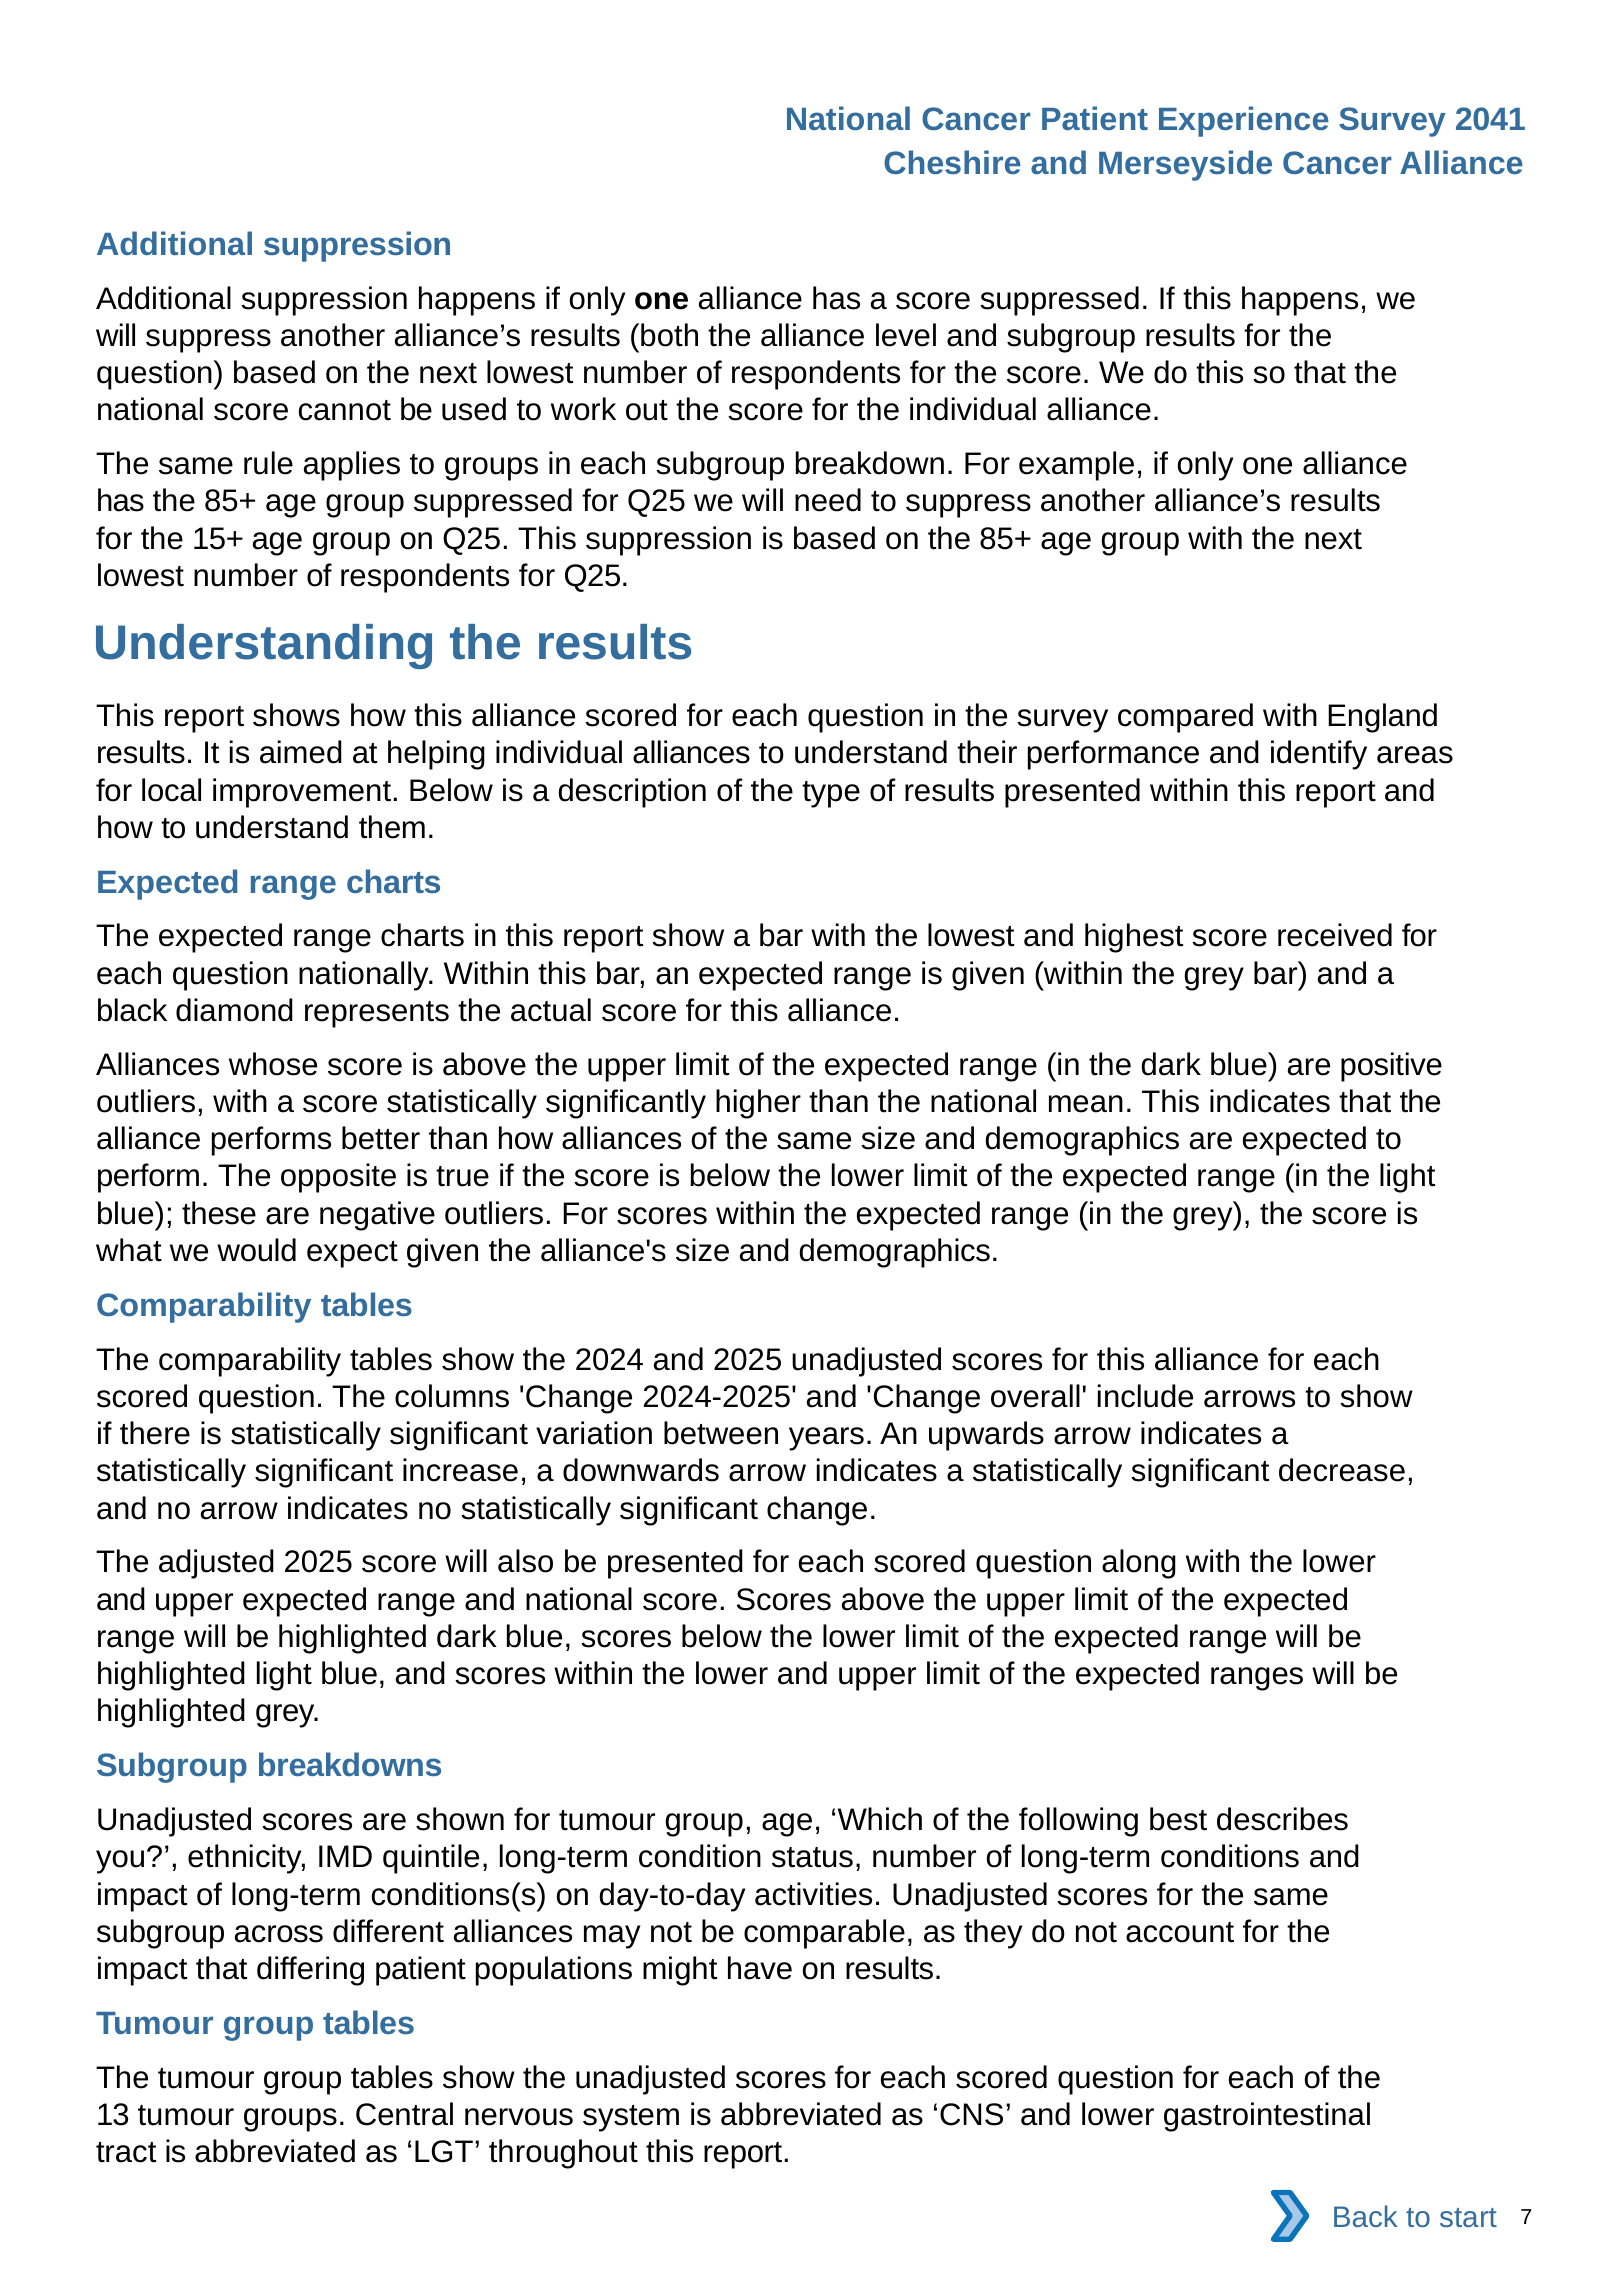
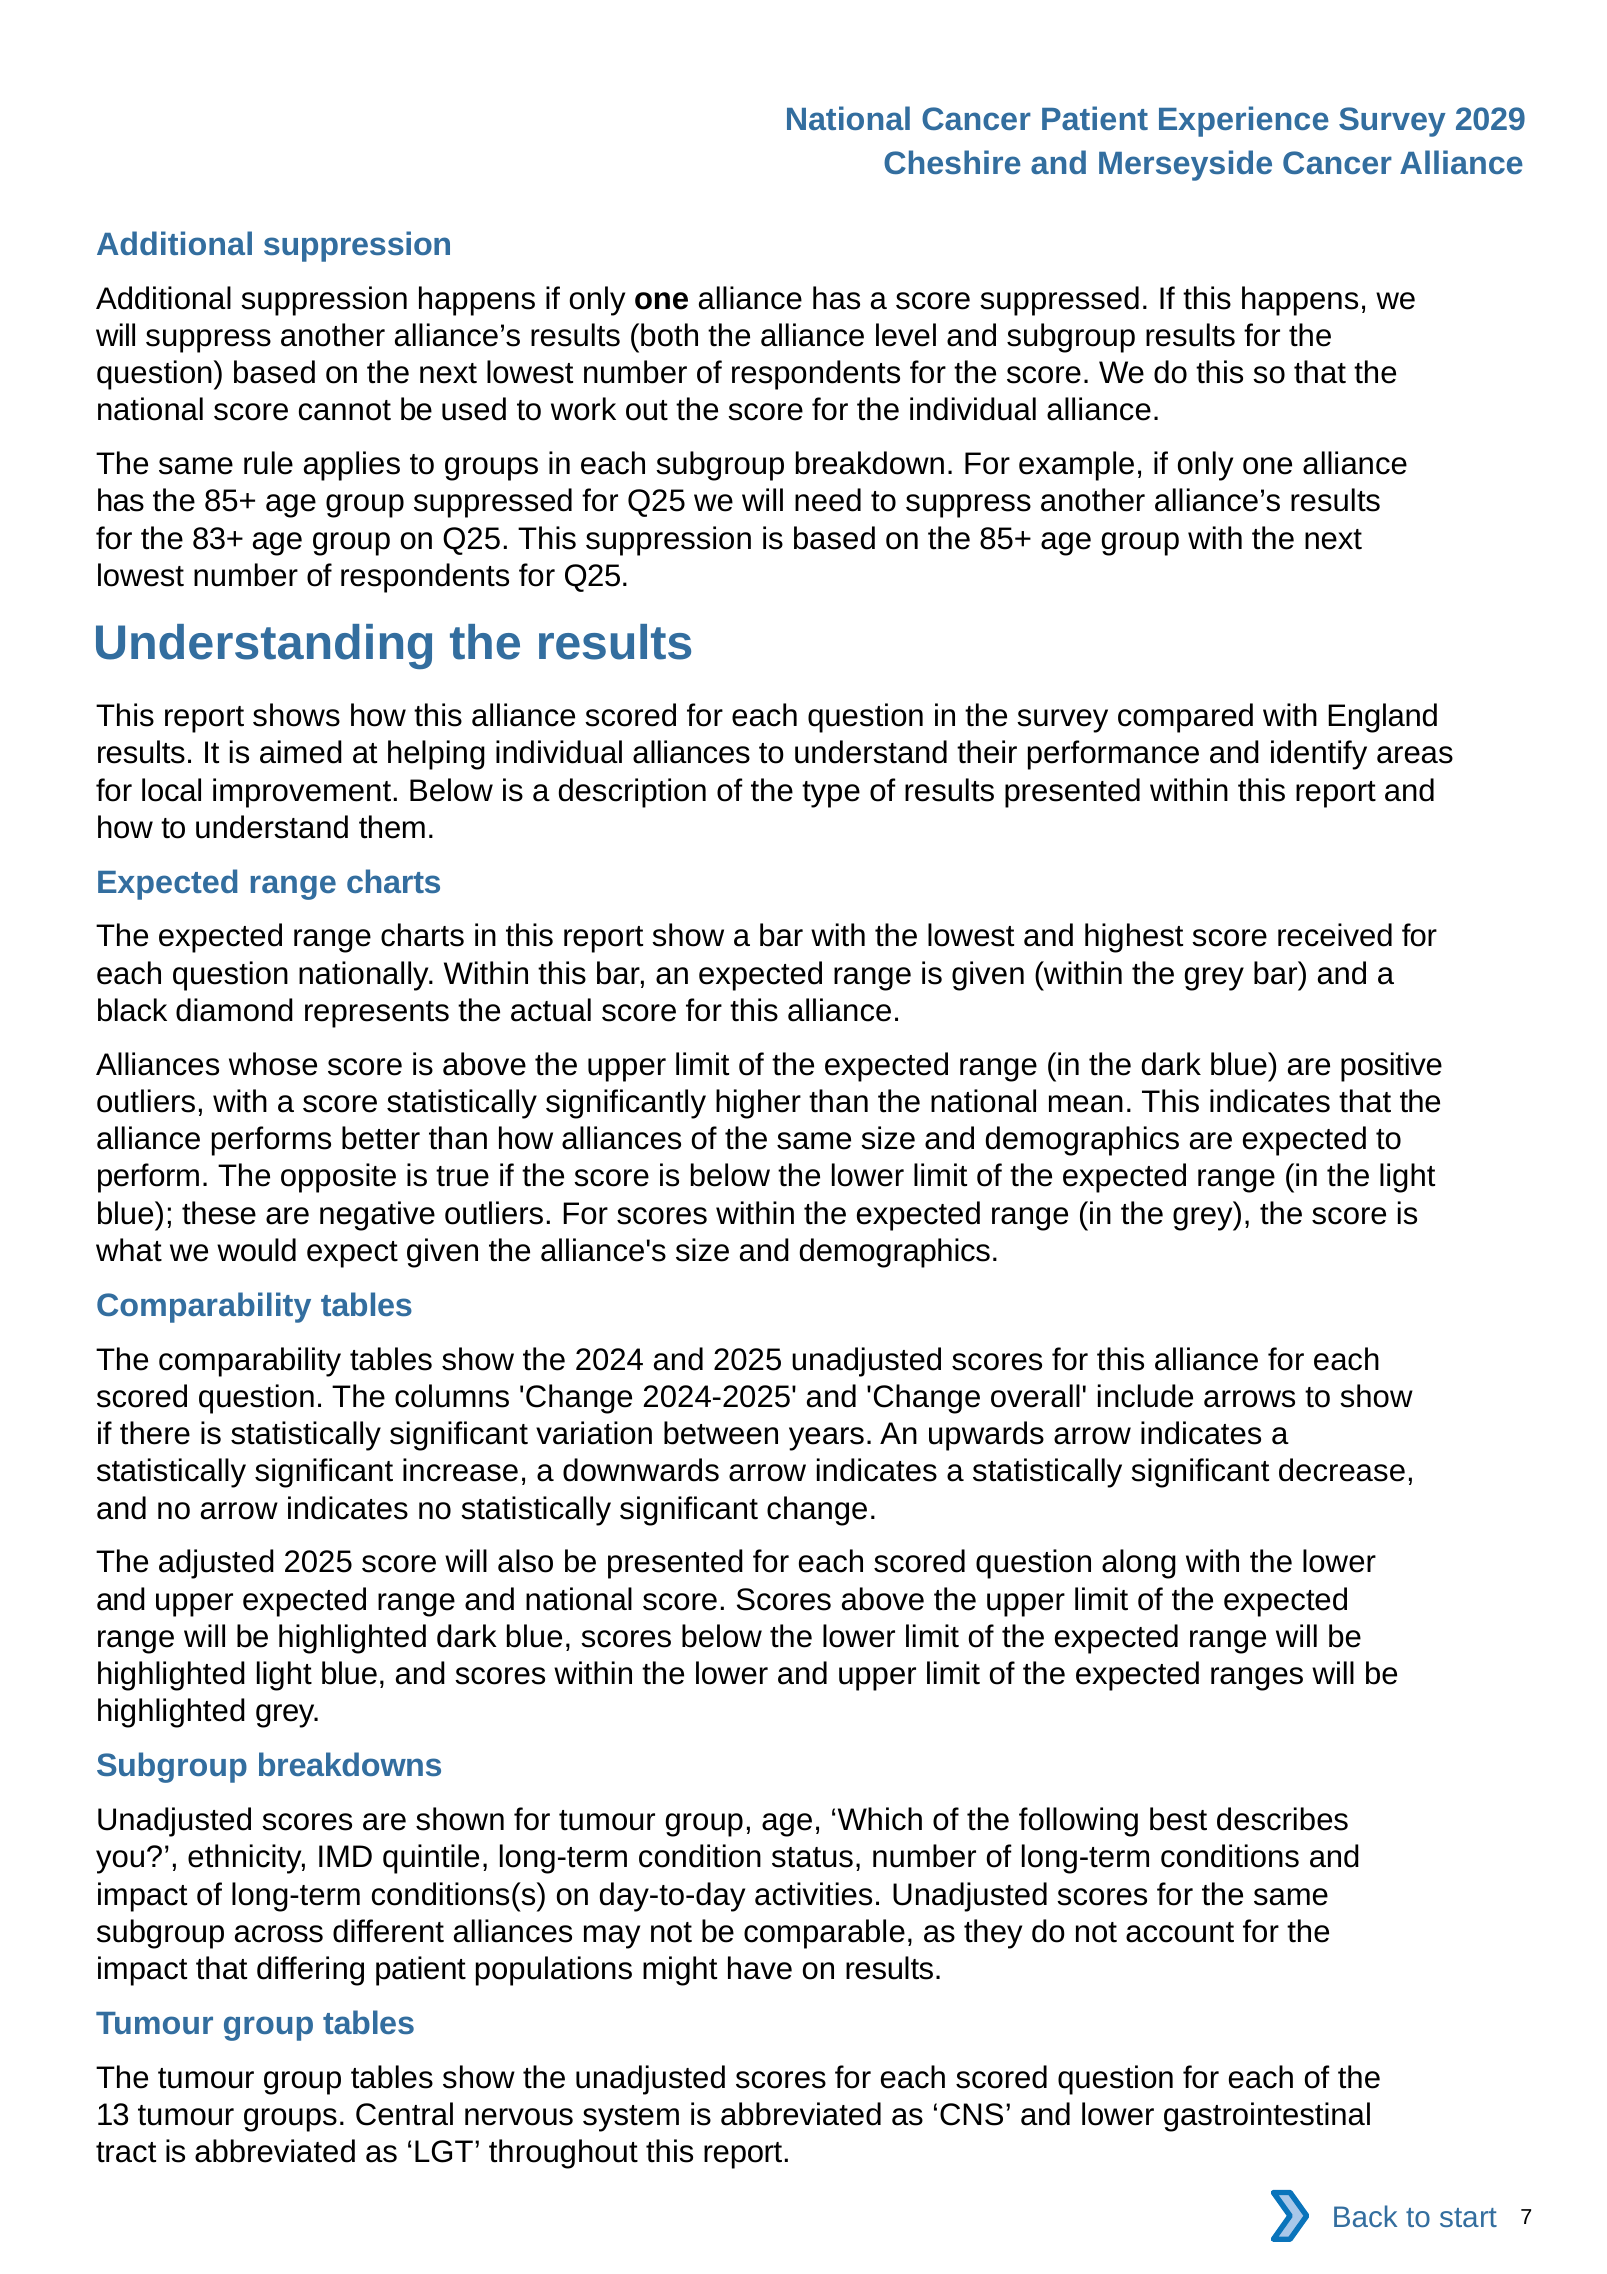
2041: 2041 -> 2029 (1490, 120)
15+: 15+ -> 83+ (218, 539)
